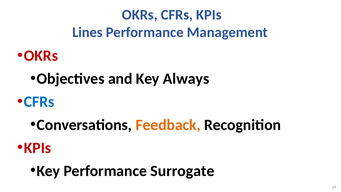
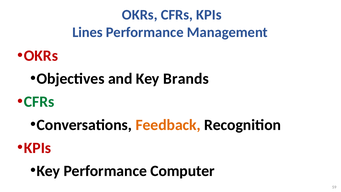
Always: Always -> Brands (186, 79)
CFRs colour: blue -> green (39, 102)
Surrogate: Surrogate -> Computer (183, 171)
